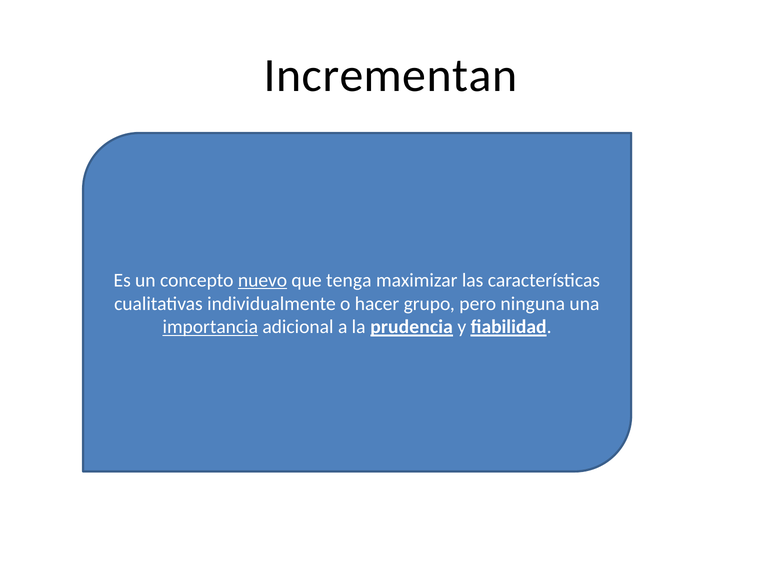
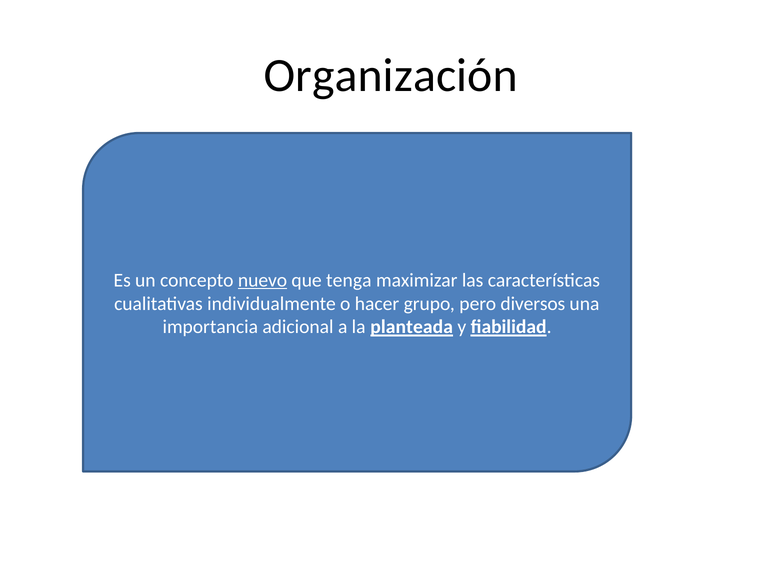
Incrementan: Incrementan -> Organización (391, 76)
ninguna: ninguna -> diversos (533, 304)
importancia underline: present -> none (210, 327)
prudencia: prudencia -> planteada (412, 327)
